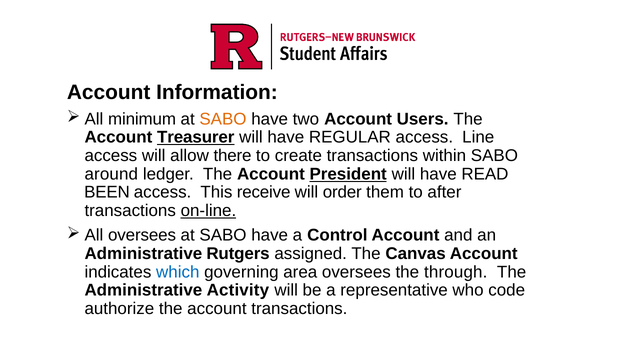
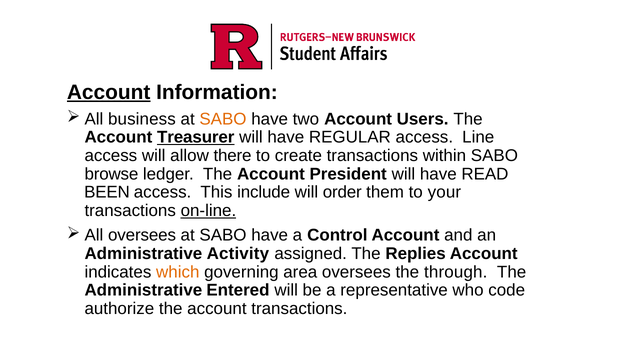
Account underline: none -> present (109, 92)
minimum: minimum -> business (142, 119)
around: around -> browse (111, 174)
President underline: present -> none (348, 174)
receive: receive -> include (264, 192)
after: after -> your (444, 192)
Rutgers: Rutgers -> Activity (238, 254)
Canvas: Canvas -> Replies (416, 254)
which colour: blue -> orange (178, 272)
Activity: Activity -> Entered (238, 290)
